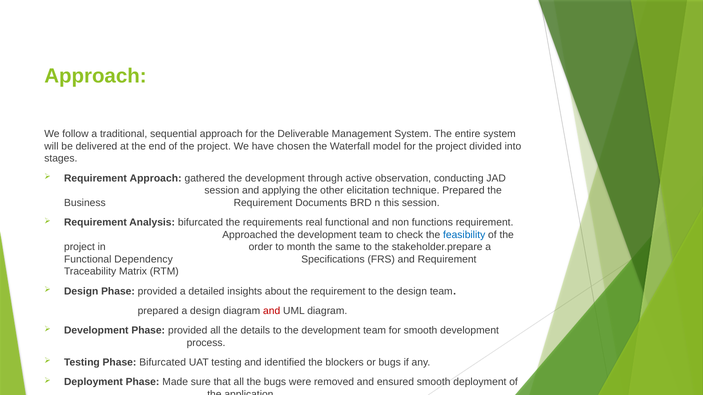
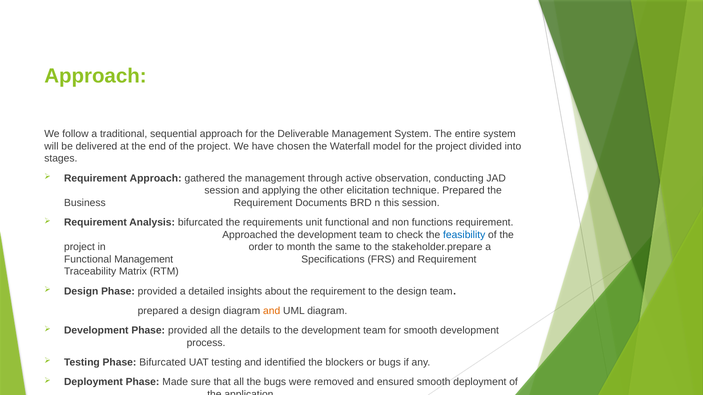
gathered the development: development -> management (275, 178)
real: real -> unit (314, 223)
Functional Dependency: Dependency -> Management (144, 260)
and colour: red -> orange (272, 311)
